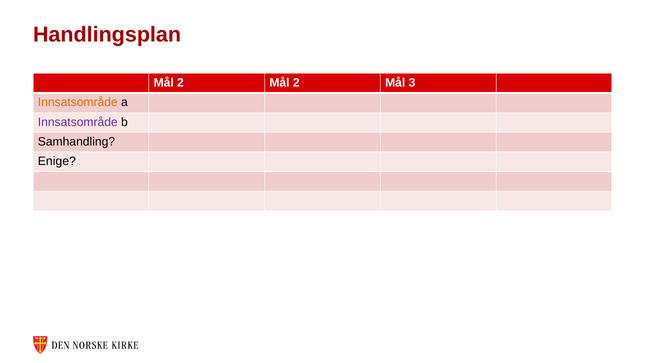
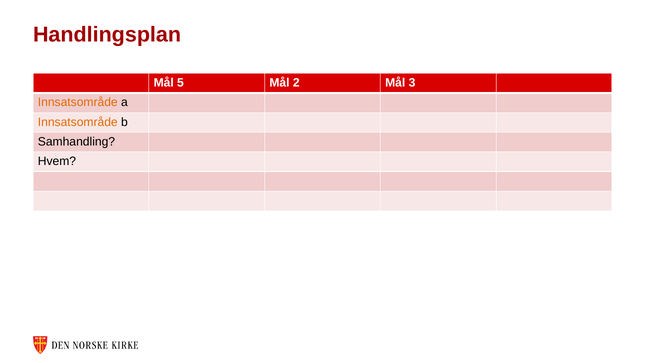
2: 2 -> 5 (180, 83)
Innsatsområde colour: purple -> orange (78, 122)
Enige: Enige -> Hvem (57, 161)
